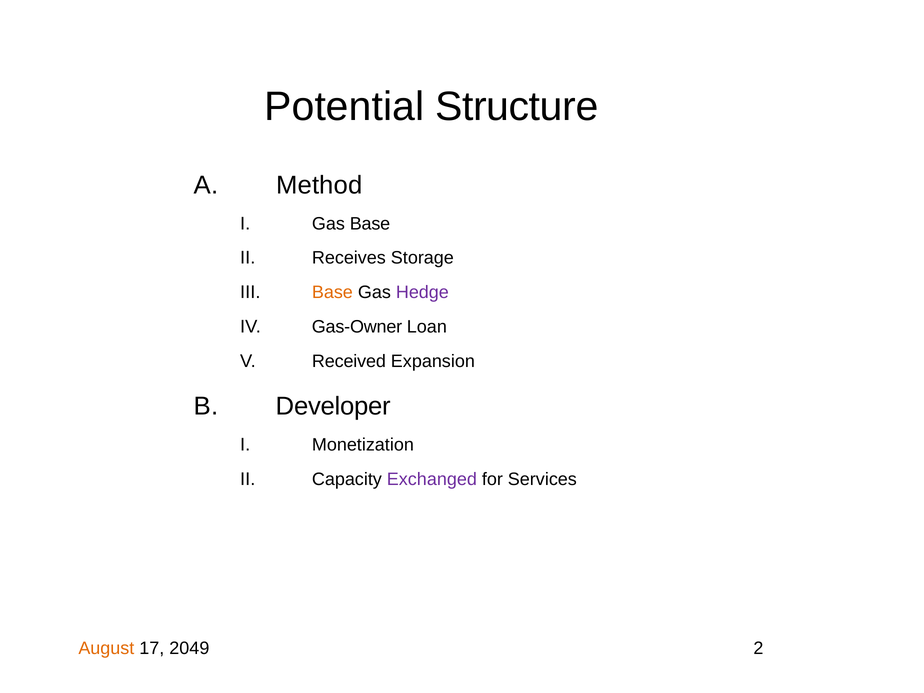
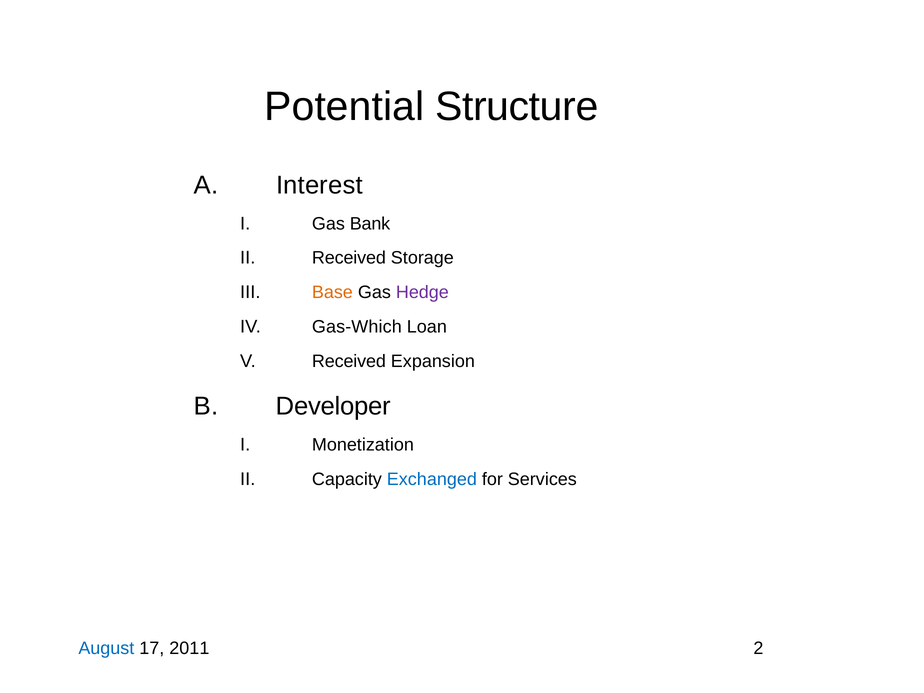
Method: Method -> Interest (319, 185)
Gas Base: Base -> Bank (370, 224)
Receives: Receives -> Received (349, 258)
Gas-Owner: Gas-Owner -> Gas-Which (357, 327)
Exchanged colour: purple -> blue (432, 479)
August colour: orange -> blue (106, 648)
2049: 2049 -> 2011 (189, 648)
